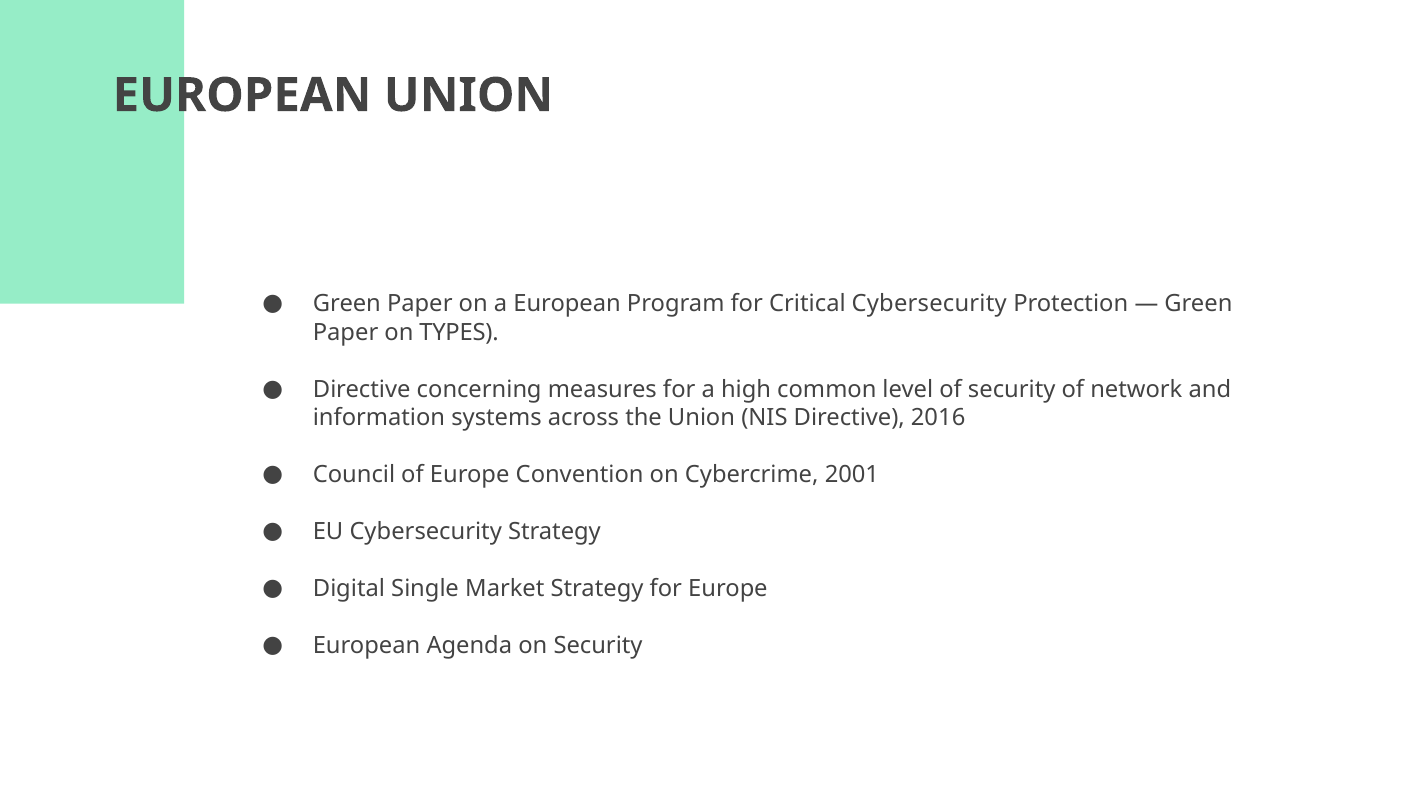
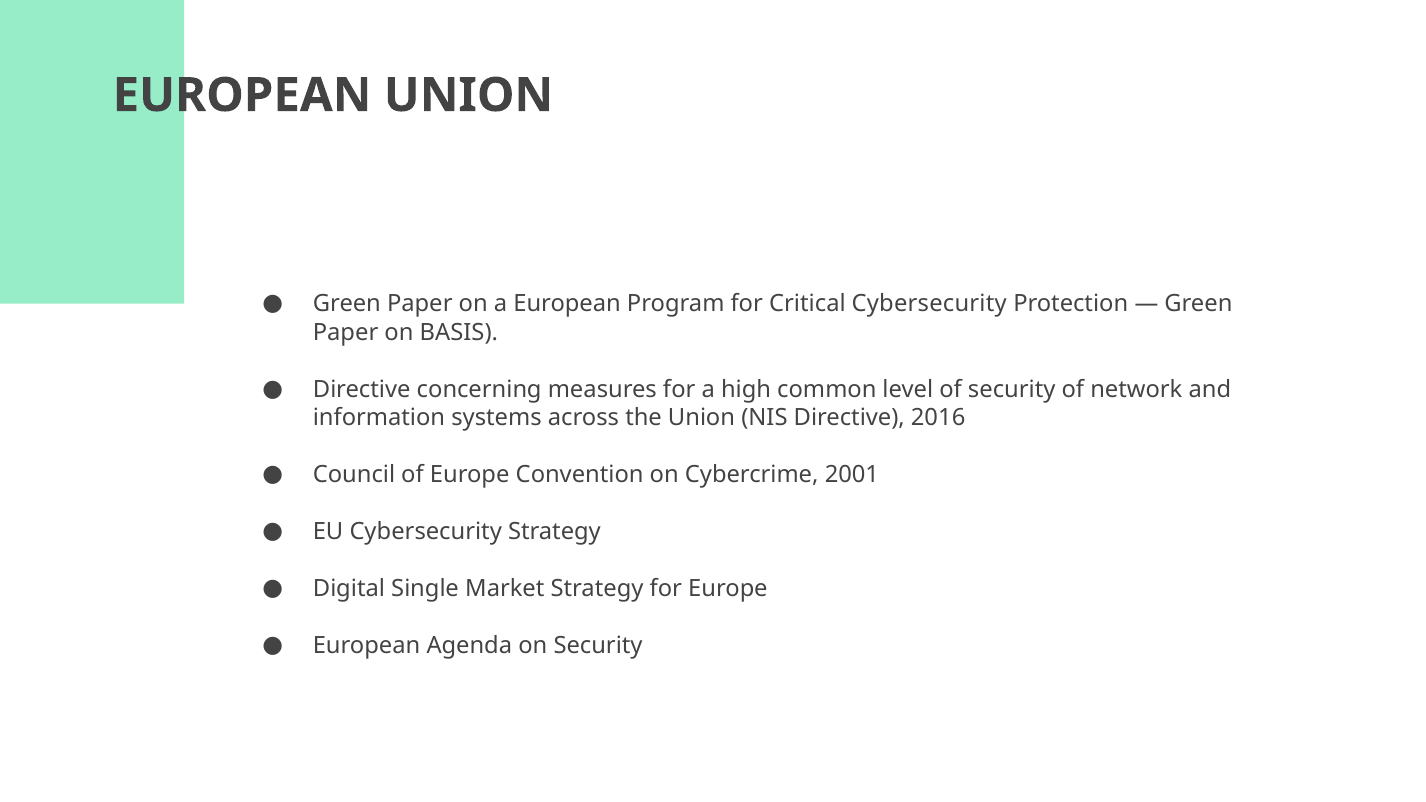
TYPES: TYPES -> BASIS (459, 333)
